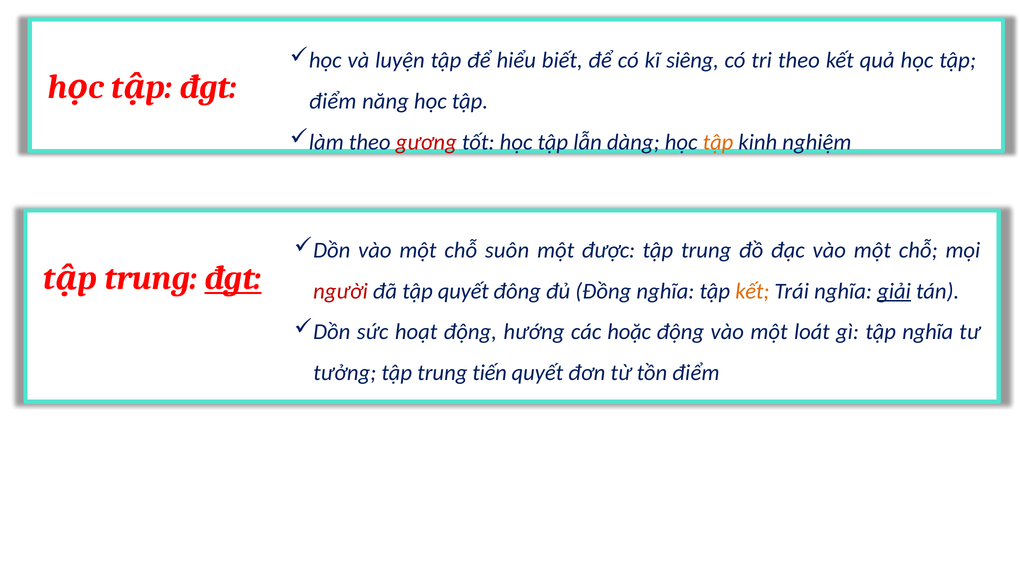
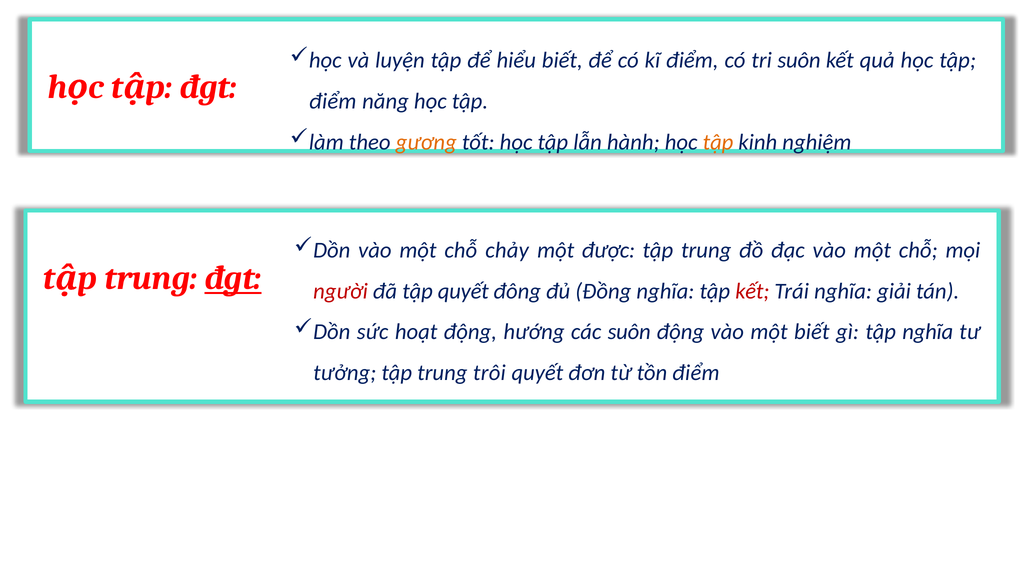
kĩ siêng: siêng -> điểm (692, 60)
tri theo: theo -> suôn (799, 60)
gương colour: red -> orange (426, 142)
dàng: dàng -> hành (633, 142)
suôn: suôn -> chảy (507, 250)
kết colour: orange -> red (752, 291)
giải underline: present -> none (894, 291)
các hoặc: hoặc -> suôn (629, 332)
một loát: loát -> biết (812, 332)
tiến: tiến -> trôi (489, 373)
